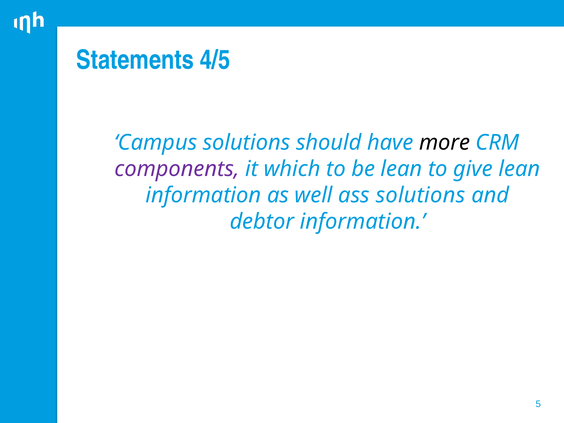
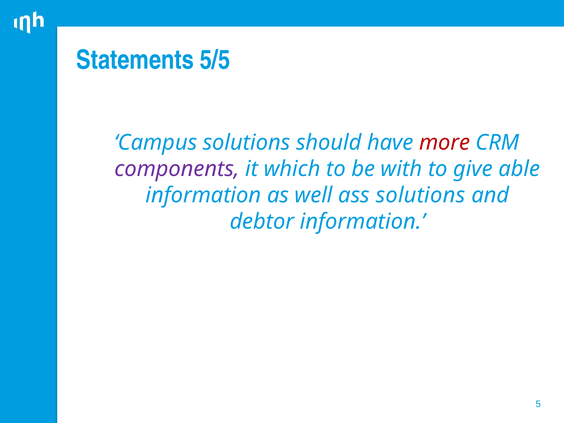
4/5: 4/5 -> 5/5 (215, 60)
more colour: black -> red (445, 143)
be lean: lean -> with (401, 169)
give lean: lean -> able (519, 169)
